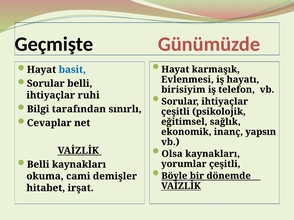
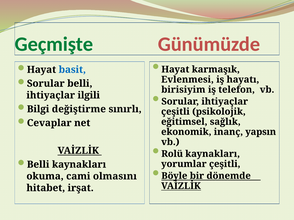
Geçmişte colour: black -> green (54, 44)
ruhi: ruhi -> ilgili (89, 95)
tarafından: tarafından -> değiştirme (79, 109)
Olsa: Olsa -> Rolü (172, 154)
demişler: demişler -> olmasını (115, 177)
